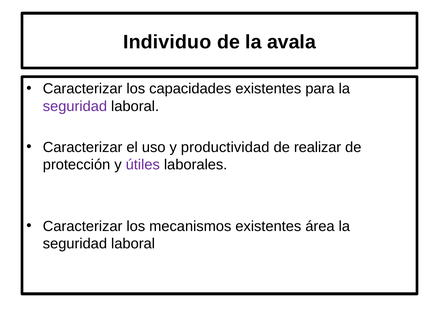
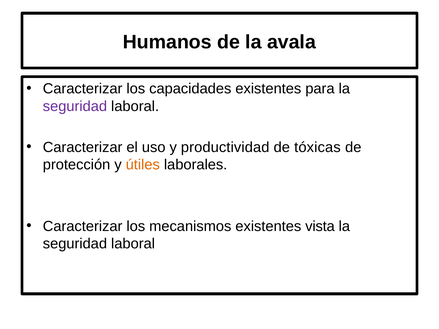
Individuo: Individuo -> Humanos (167, 42)
realizar: realizar -> tóxicas (317, 147)
útiles colour: purple -> orange (143, 165)
área: área -> vista (320, 226)
